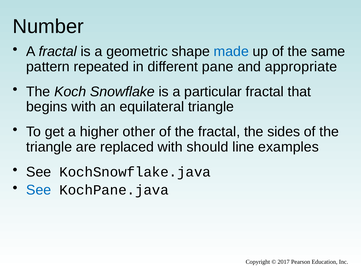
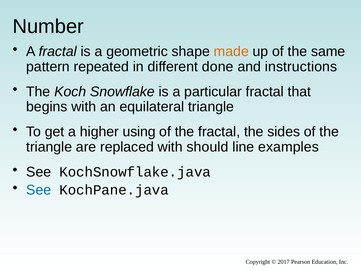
made colour: blue -> orange (231, 51)
pane: pane -> done (218, 67)
appropriate: appropriate -> instructions (301, 67)
other: other -> using (139, 132)
